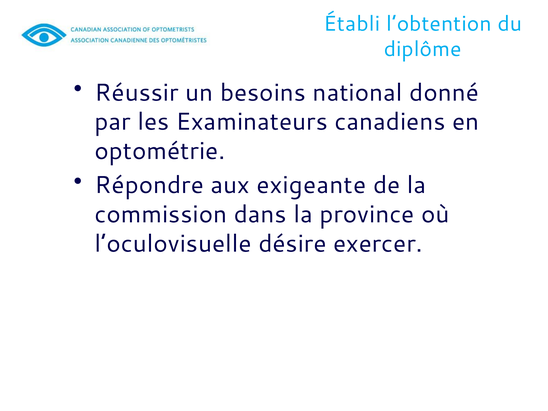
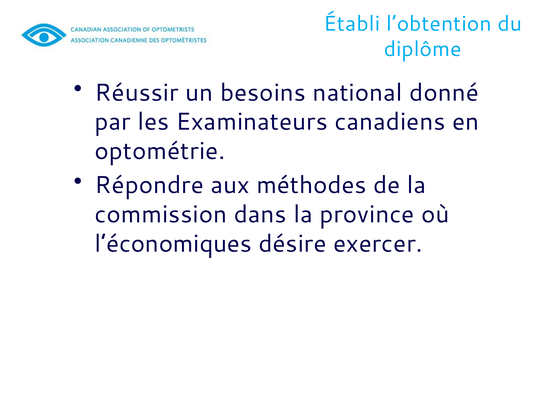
exigeante: exigeante -> méthodes (311, 185)
l’oculovisuelle: l’oculovisuelle -> l’économiques (173, 244)
